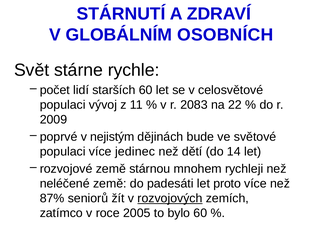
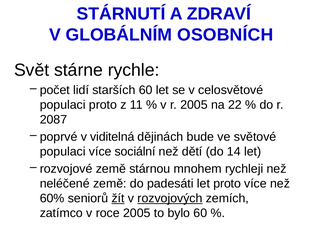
populaci vývoj: vývoj -> proto (103, 105)
r 2083: 2083 -> 2005 (194, 105)
2009: 2009 -> 2087 (53, 120)
nejistým: nejistým -> viditelná (112, 137)
jedinec: jedinec -> sociální (135, 152)
87%: 87% -> 60% (52, 199)
žít underline: none -> present (118, 199)
